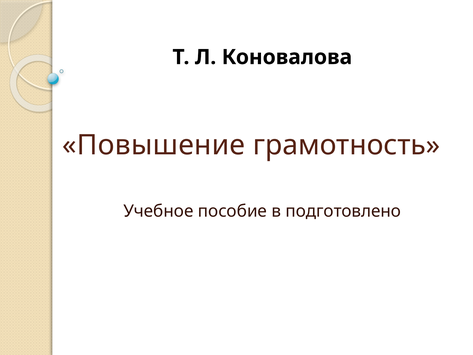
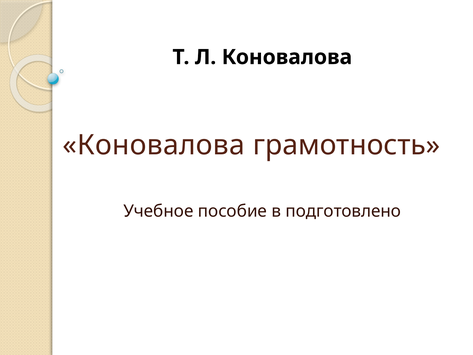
Повышение: Повышение -> Коновалова (154, 145)
